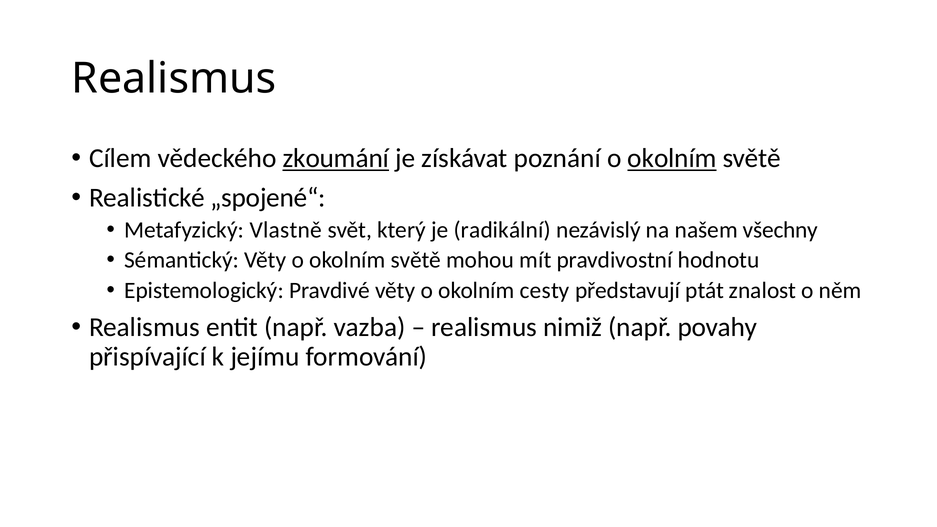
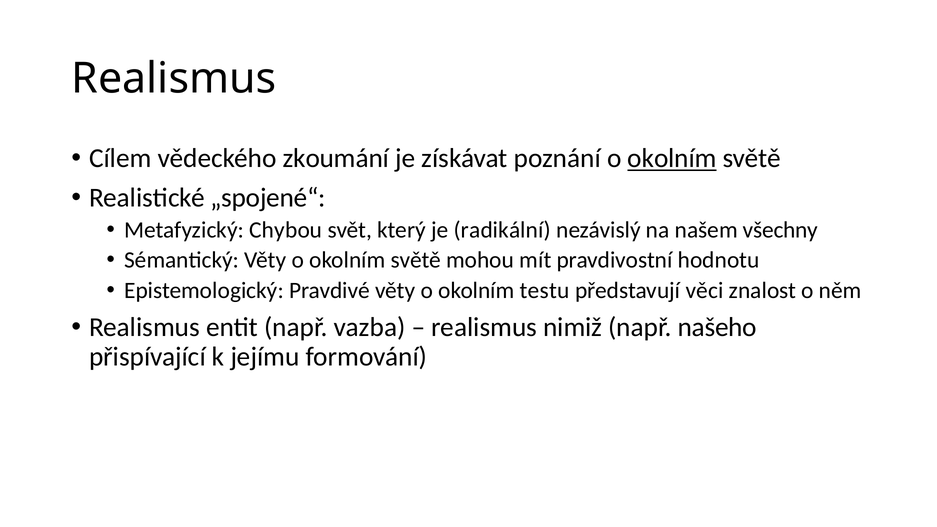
zkoumání underline: present -> none (336, 158)
Vlastně: Vlastně -> Chybou (286, 230)
cesty: cesty -> testu (545, 290)
ptát: ptát -> věci (705, 290)
povahy: povahy -> našeho (717, 327)
